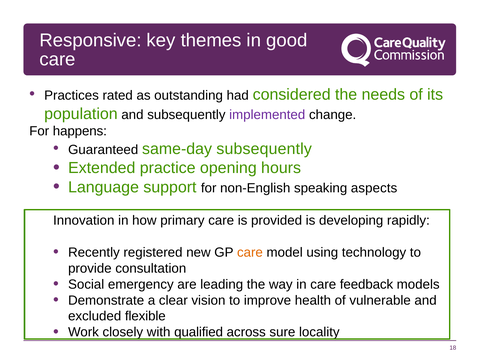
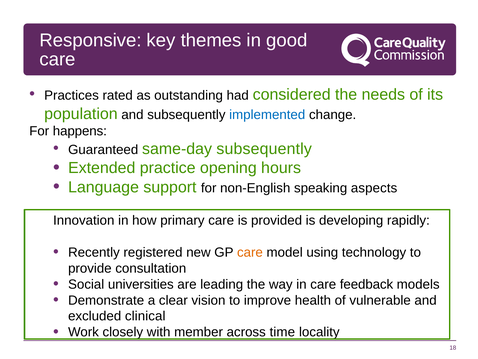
implemented colour: purple -> blue (267, 114)
emergency: emergency -> universities (141, 284)
flexible: flexible -> clinical (145, 316)
qualified: qualified -> member (199, 332)
sure: sure -> time (282, 332)
